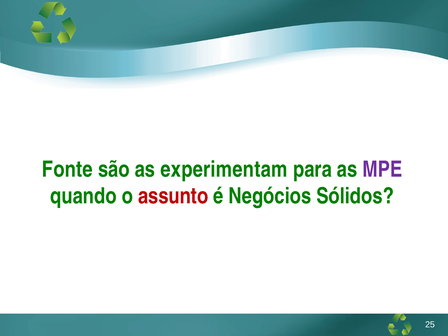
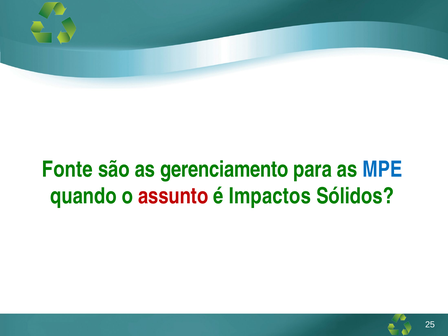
experimentam: experimentam -> gerenciamento (224, 169)
MPE colour: purple -> blue (382, 169)
Negócios: Negócios -> Impactos (270, 196)
